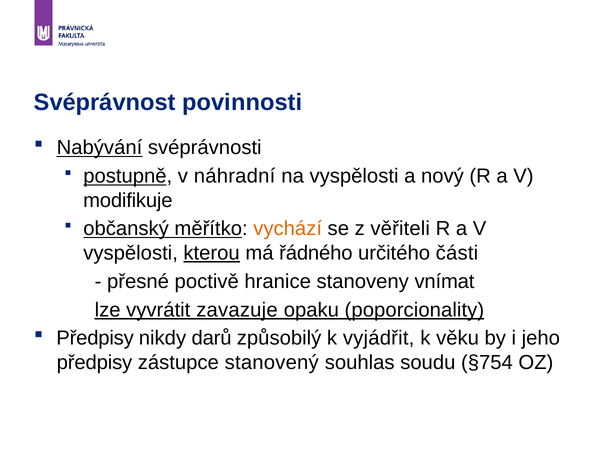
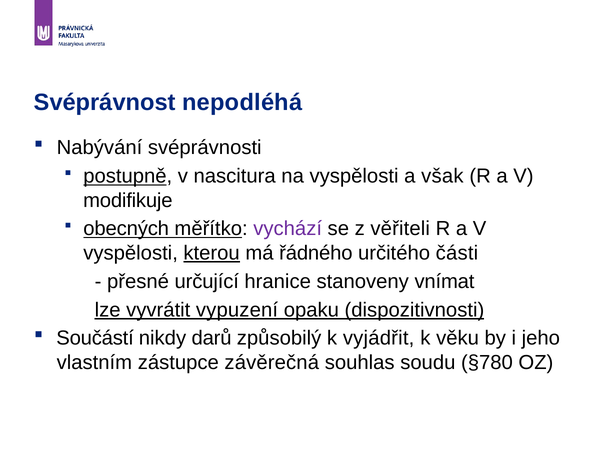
povinnosti: povinnosti -> nepodléhá (242, 102)
Nabývání underline: present -> none (99, 148)
náhradní: náhradní -> nascitura (235, 176)
nový: nový -> však (442, 176)
občanský: občanský -> obecných (126, 229)
vychází colour: orange -> purple (288, 229)
poctivě: poctivě -> určující (207, 281)
zavazuje: zavazuje -> vypuzení (237, 310)
poporcionality: poporcionality -> dispozitivnosti (414, 310)
Předpisy: Předpisy -> Součástí (95, 338)
předpisy: předpisy -> vlastním (94, 363)
stanovený: stanovený -> závěrečná (272, 363)
§754: §754 -> §780 (487, 363)
